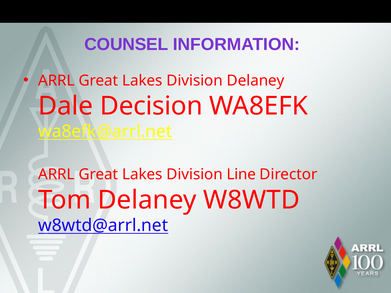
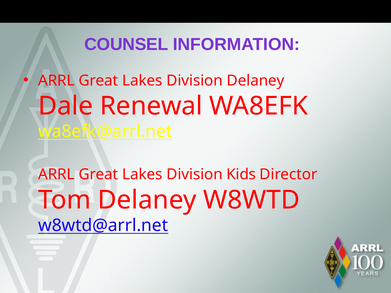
Decision: Decision -> Renewal (151, 106)
Line: Line -> Kids (241, 175)
